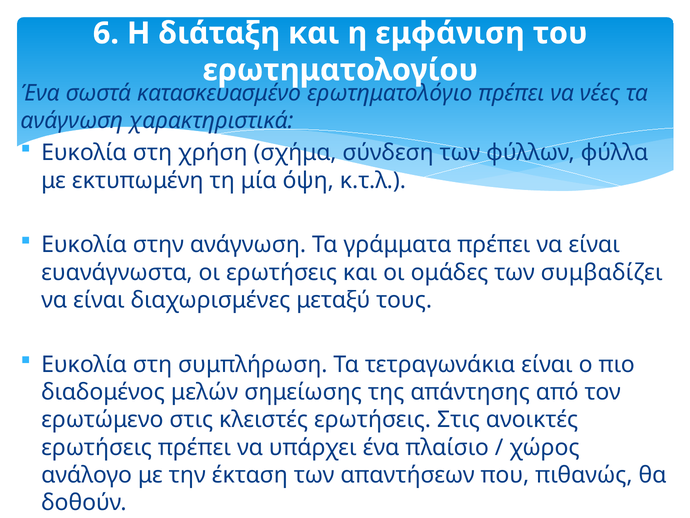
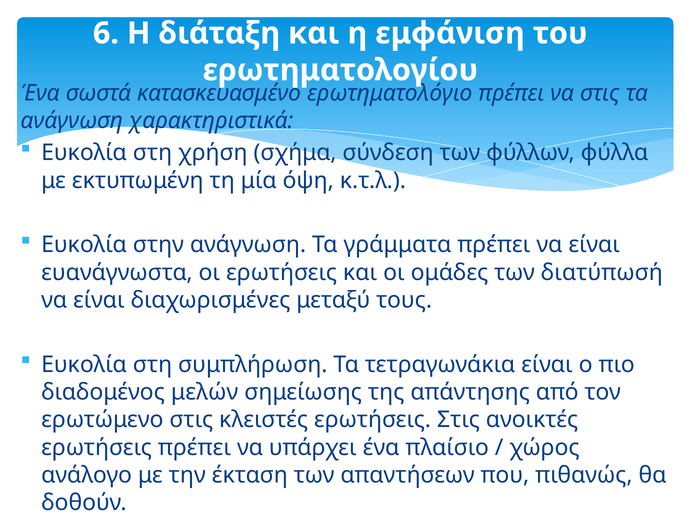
να νέες: νέες -> στις (600, 93)
συμβαδίζει: συμβαδίζει -> διατύπωσή (602, 272)
